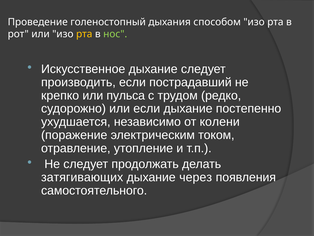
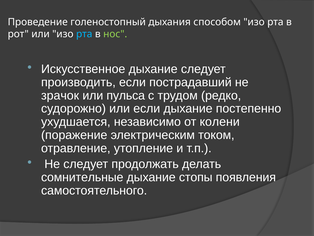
рта colour: yellow -> light blue (84, 34)
крепко: крепко -> зрачок (60, 95)
затягивающих: затягивающих -> сомнительные (82, 177)
через: через -> стопы (196, 177)
